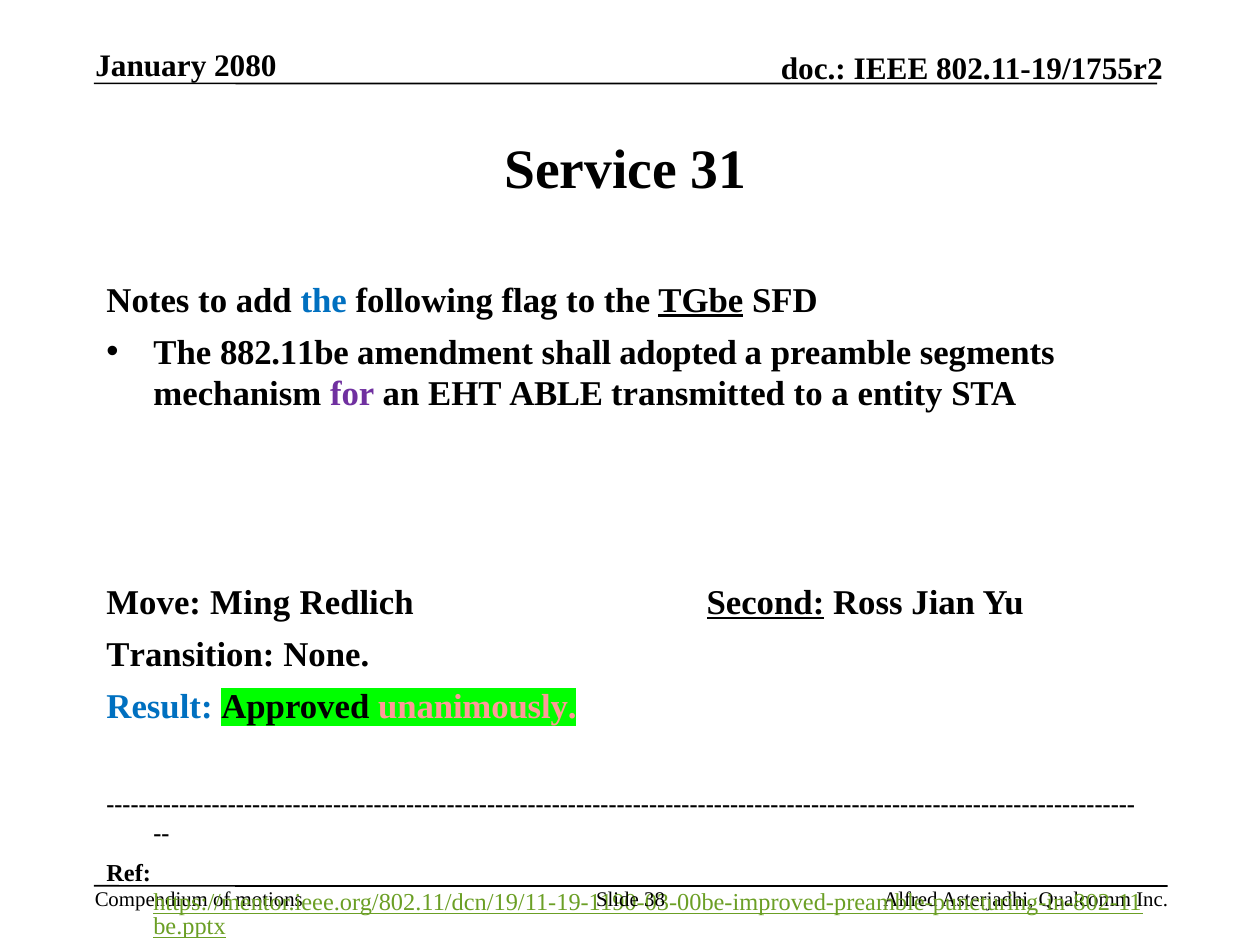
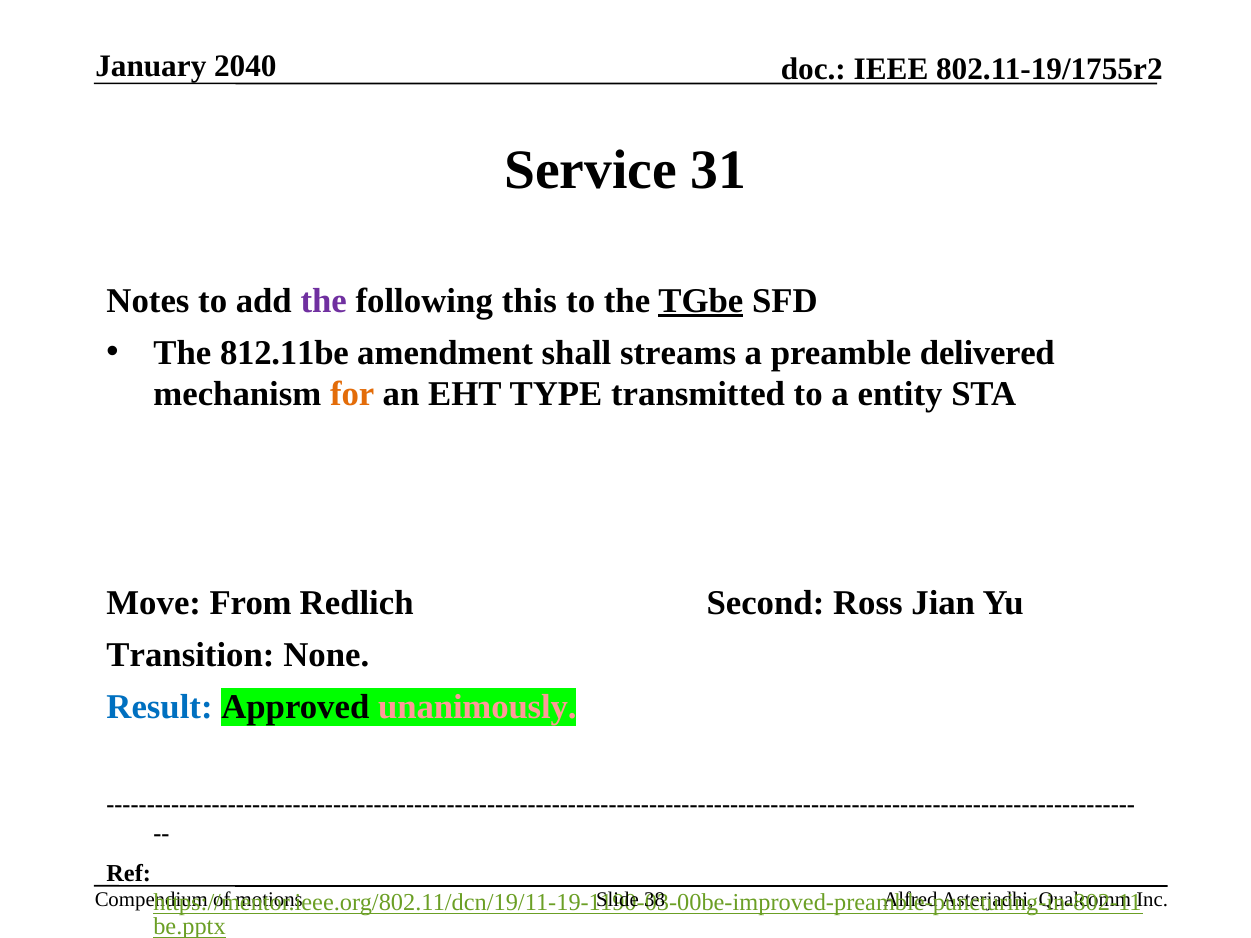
2080: 2080 -> 2040 (245, 66)
the colour: blue -> purple (324, 301)
flag: flag -> this (529, 301)
882.11be: 882.11be -> 812.11be (284, 353)
adopted: adopted -> streams (678, 353)
segments: segments -> delivered (987, 353)
for colour: purple -> orange (352, 395)
ABLE: ABLE -> TYPE (556, 395)
Ming: Ming -> From (251, 603)
Second underline: present -> none (765, 603)
